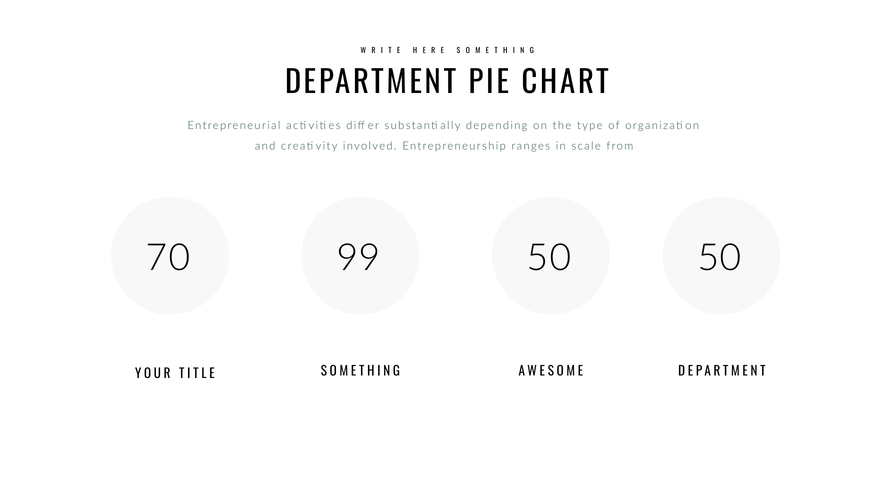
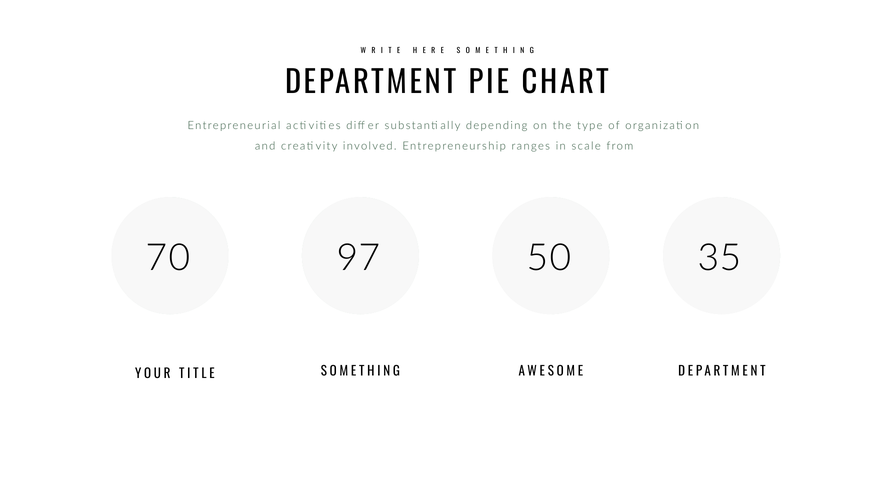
99: 99 -> 97 (358, 258)
50 50: 50 -> 35 (720, 258)
